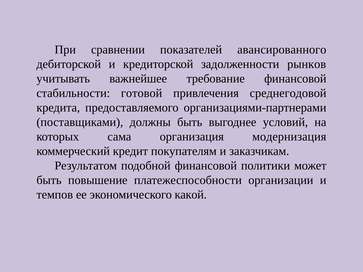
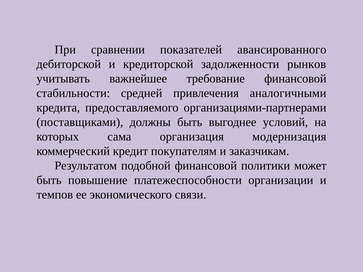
готовой: готовой -> средней (142, 93)
среднегодовой: среднегодовой -> аналогичными (288, 93)
какой: какой -> связи (191, 195)
